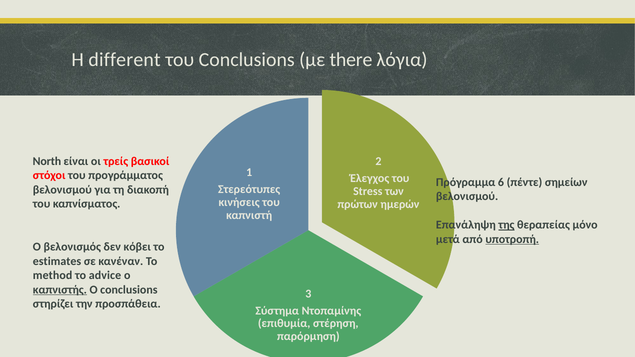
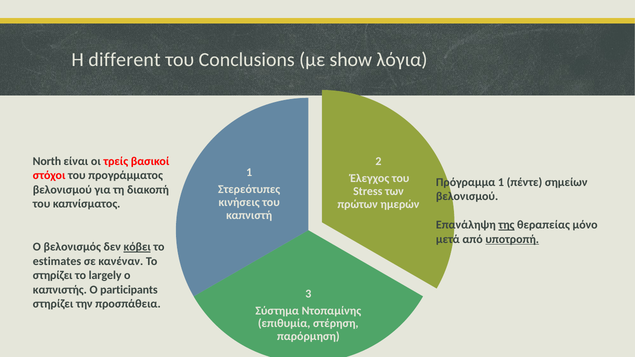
there: there -> show (351, 60)
Πρόγραμμα 6: 6 -> 1 (501, 182)
κόβει underline: none -> present (137, 247)
method: method -> στηρίζει (53, 276)
advice: advice -> largely (105, 276)
καπνιστής underline: present -> none (60, 290)
Ο conclusions: conclusions -> participants (129, 290)
